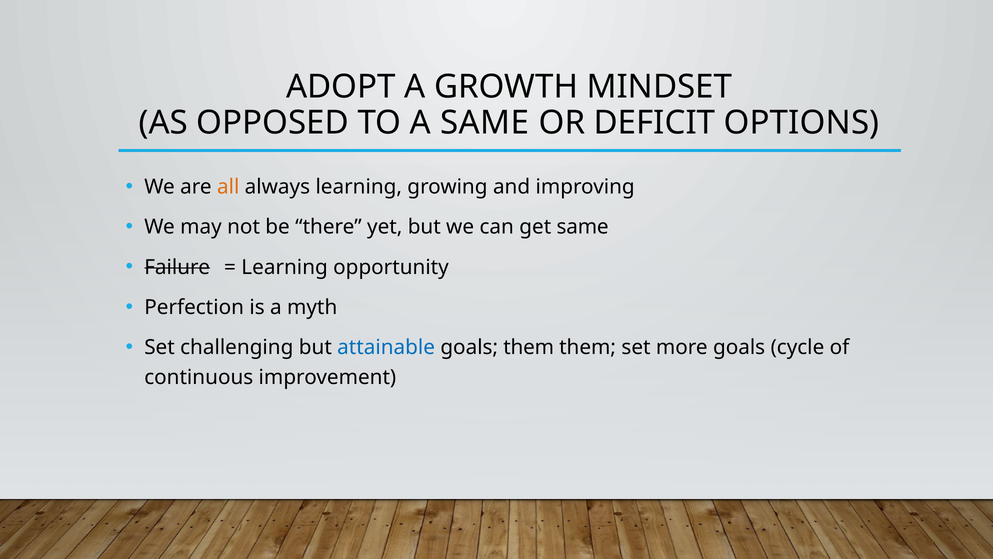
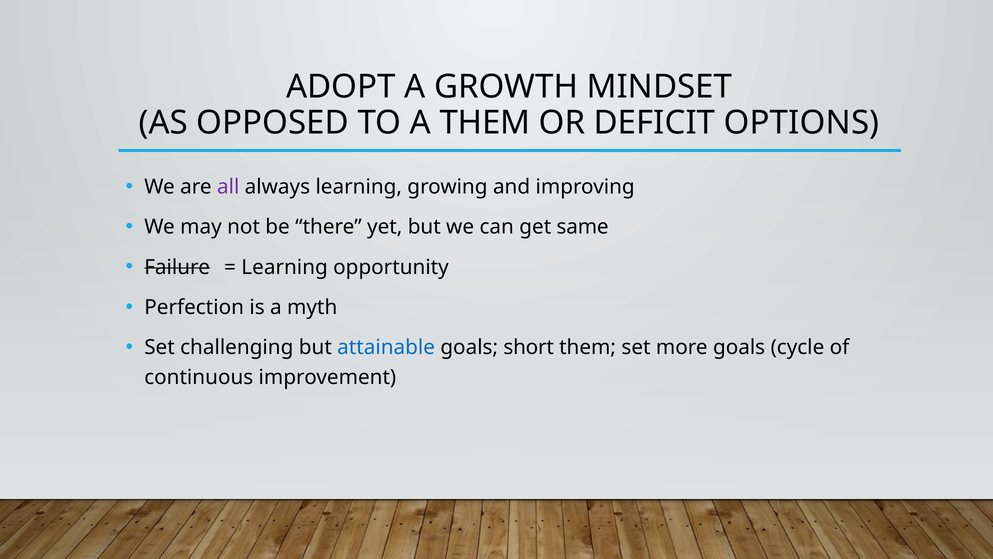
A SAME: SAME -> THEM (485, 123)
all colour: orange -> purple (228, 187)
goals them: them -> short (529, 347)
